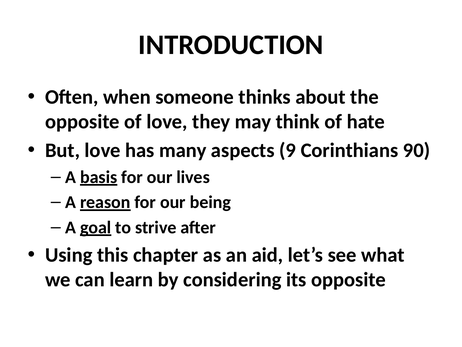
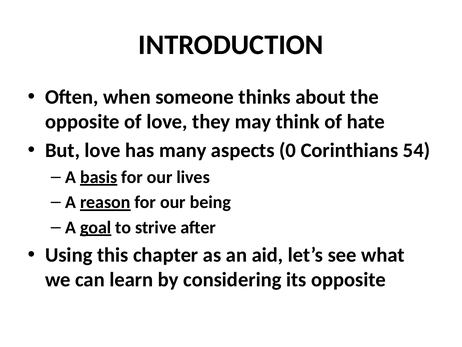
9: 9 -> 0 (288, 150)
90: 90 -> 54 (417, 150)
